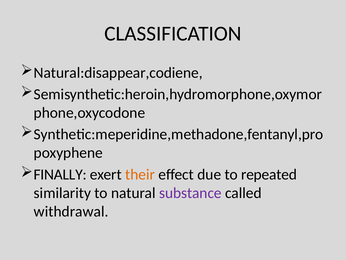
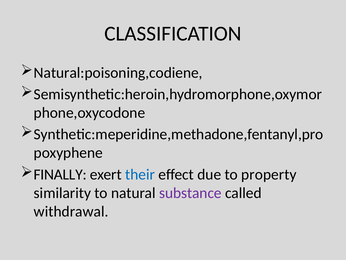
Natural:disappear,codiene: Natural:disappear,codiene -> Natural:poisoning,codiene (118, 73)
their colour: orange -> blue (140, 174)
repeated: repeated -> property (269, 174)
